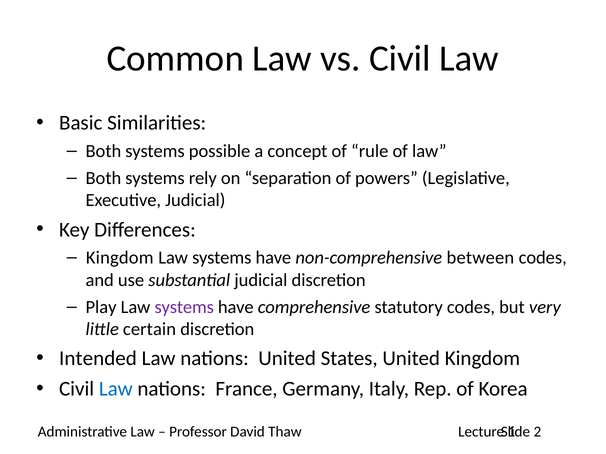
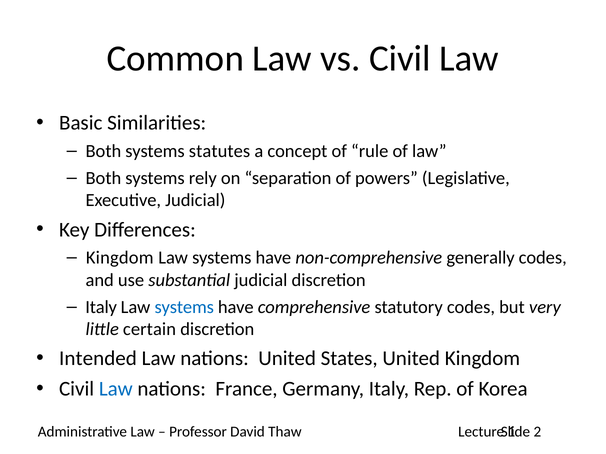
possible: possible -> statutes (220, 151)
between: between -> generally (481, 258)
Play: Play -> Italy (101, 307)
systems colour: purple -> blue (184, 307)
